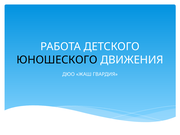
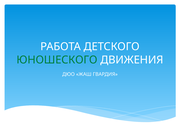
ЮНОШЕСКОГО colour: black -> green (57, 60)
